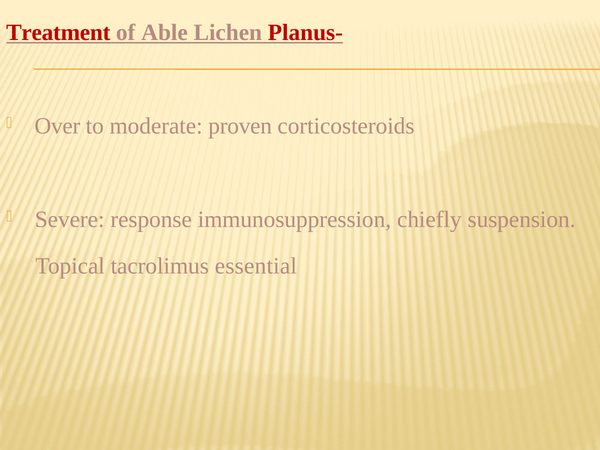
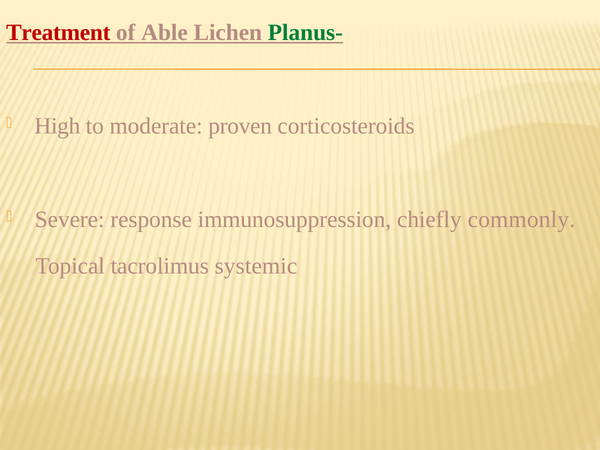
Planus- colour: red -> green (305, 33)
Over: Over -> High (57, 126)
suspension: suspension -> commonly (521, 219)
essential: essential -> systemic (256, 266)
